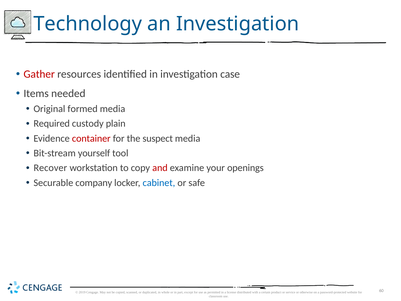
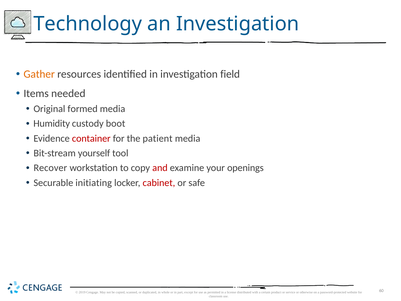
Gather colour: red -> orange (39, 74)
case: case -> field (230, 74)
Required: Required -> Humidity (52, 124)
plain: plain -> boot (116, 124)
suspect: suspect -> patient (158, 138)
company: company -> initiating (94, 183)
cabinet colour: blue -> red (159, 183)
